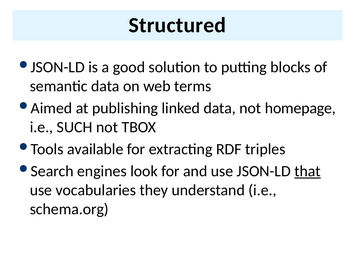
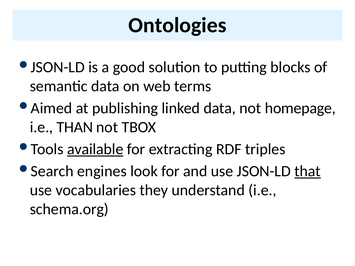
Structured: Structured -> Ontologies (177, 25)
SUCH: SUCH -> THAN (75, 127)
available underline: none -> present (95, 149)
